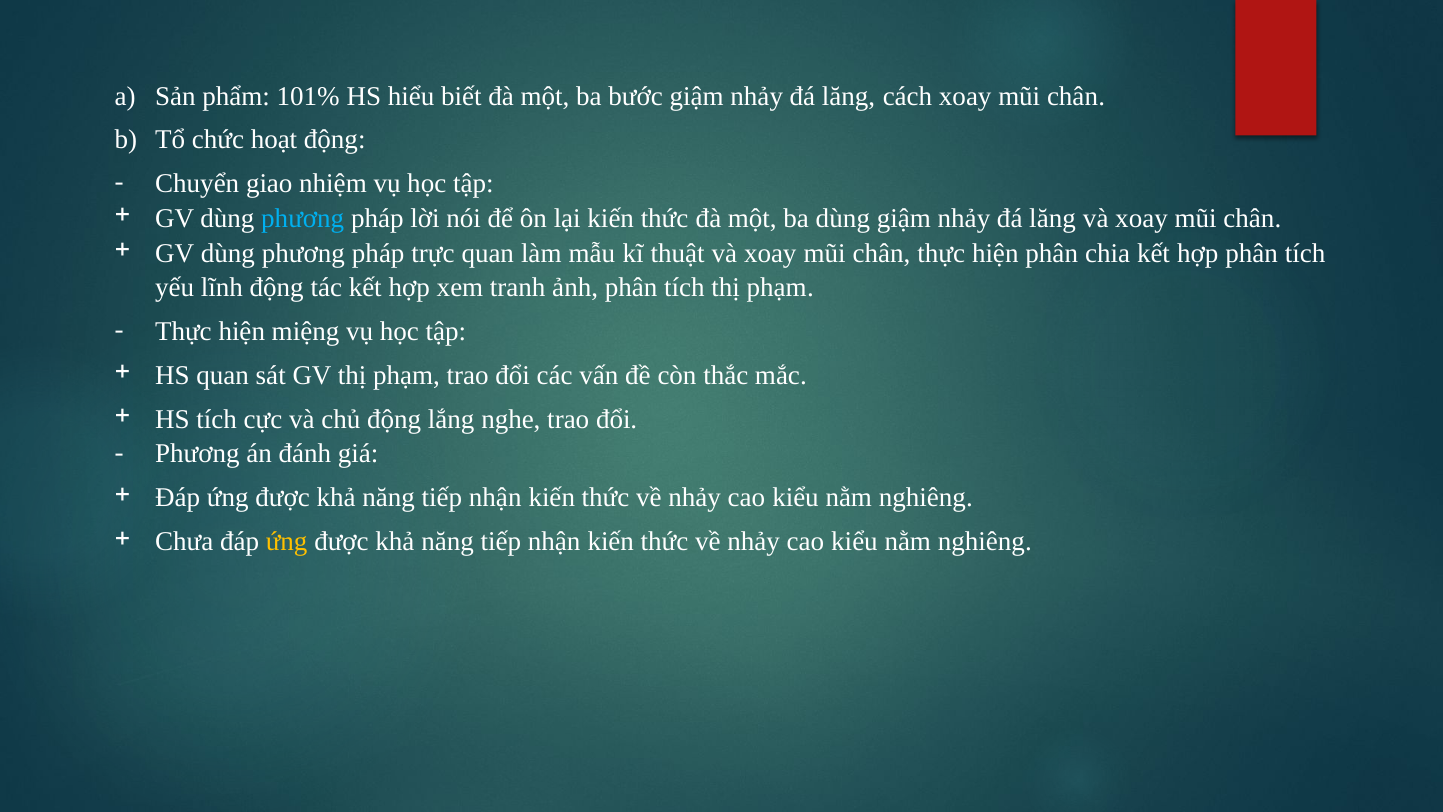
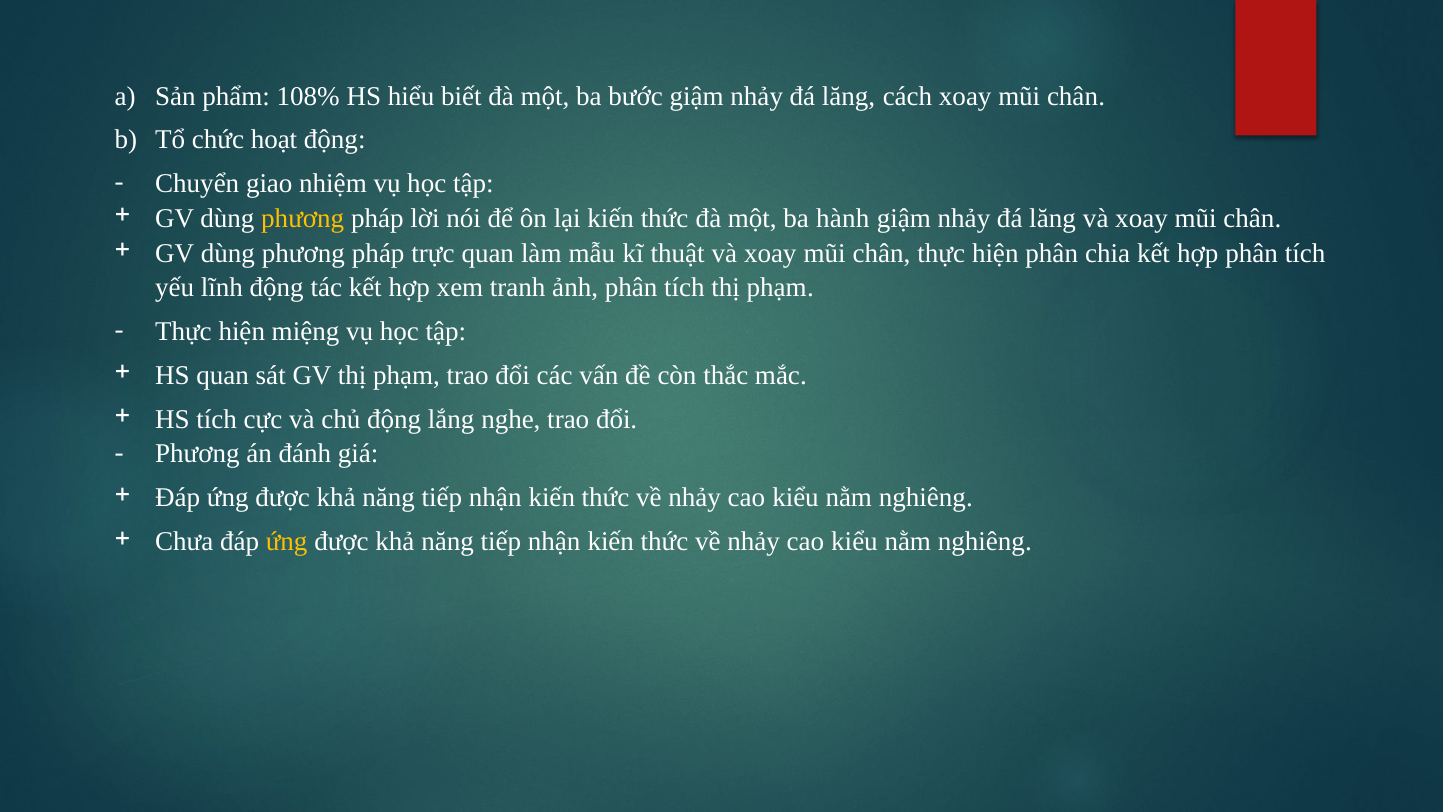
101%: 101% -> 108% (308, 96)
phương colour: light blue -> yellow (303, 218)
ba dùng: dùng -> hành (843, 218)
